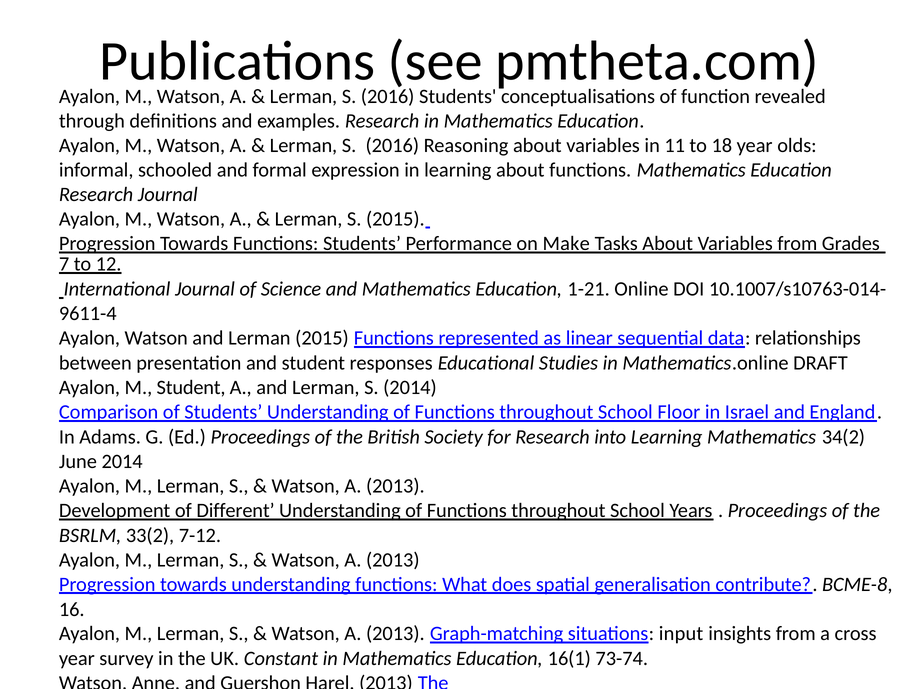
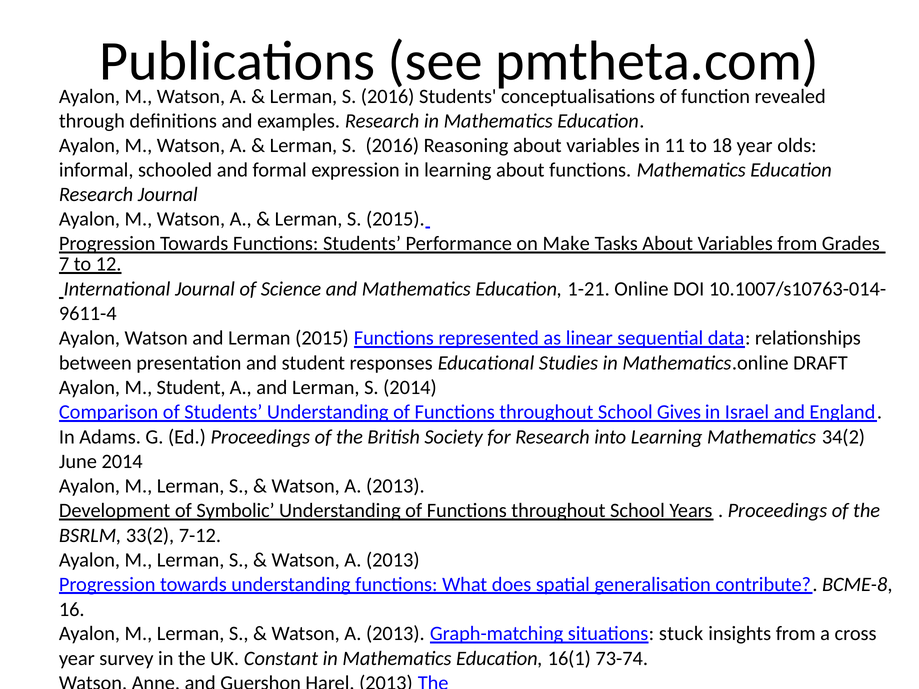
Floor: Floor -> Gives (679, 412)
Different: Different -> Symbolic (236, 511)
input: input -> stuck (681, 634)
